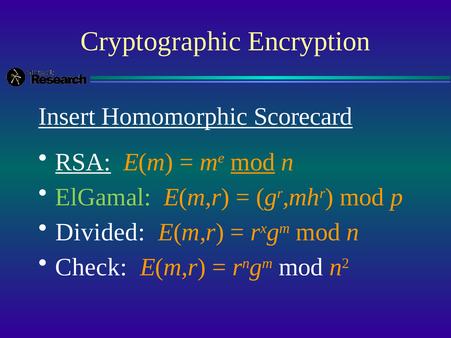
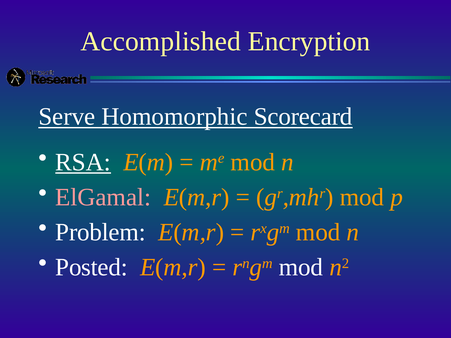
Cryptographic: Cryptographic -> Accomplished (161, 41)
Insert: Insert -> Serve (67, 117)
mod underline: present -> none (253, 162)
ElGamal colour: light green -> pink (103, 197)
Divided: Divided -> Problem (100, 233)
Check: Check -> Posted (91, 268)
